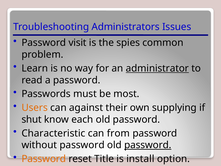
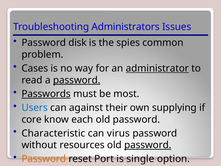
visit: visit -> disk (78, 43)
Learn: Learn -> Cases (35, 68)
password underline: none -> present (77, 80)
Passwords underline: none -> present (46, 94)
Users colour: orange -> blue (35, 108)
shut: shut -> core (32, 119)
from: from -> virus (118, 133)
without password: password -> resources (82, 145)
Title: Title -> Port (104, 159)
install: install -> single (140, 159)
